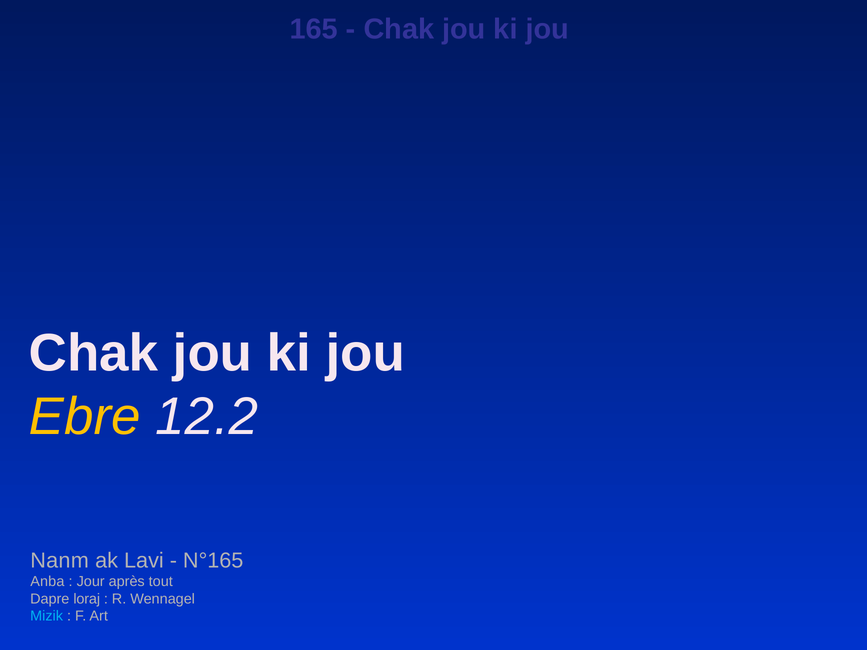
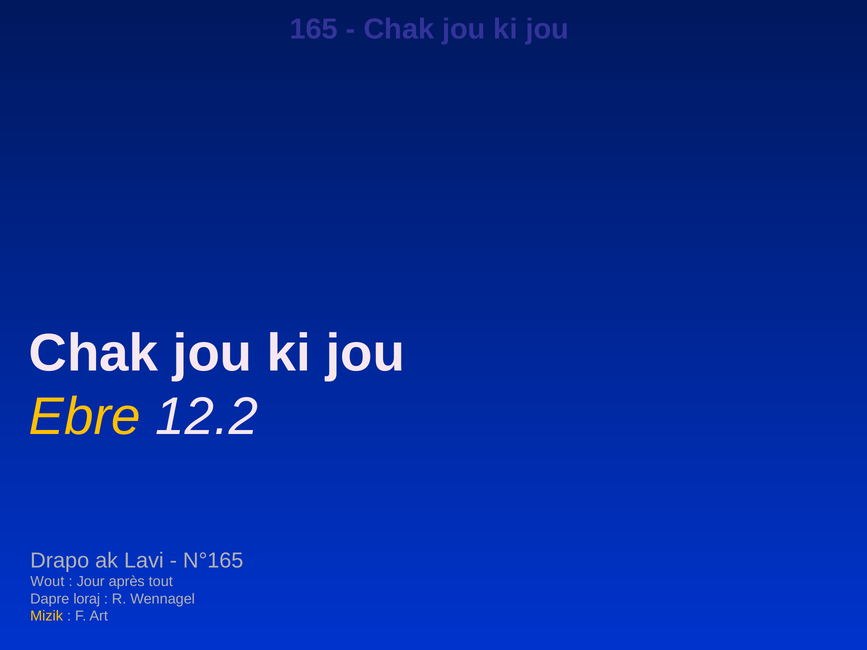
Nanm: Nanm -> Drapo (60, 561)
Anba: Anba -> Wout (47, 582)
Mizik colour: light blue -> yellow (47, 616)
